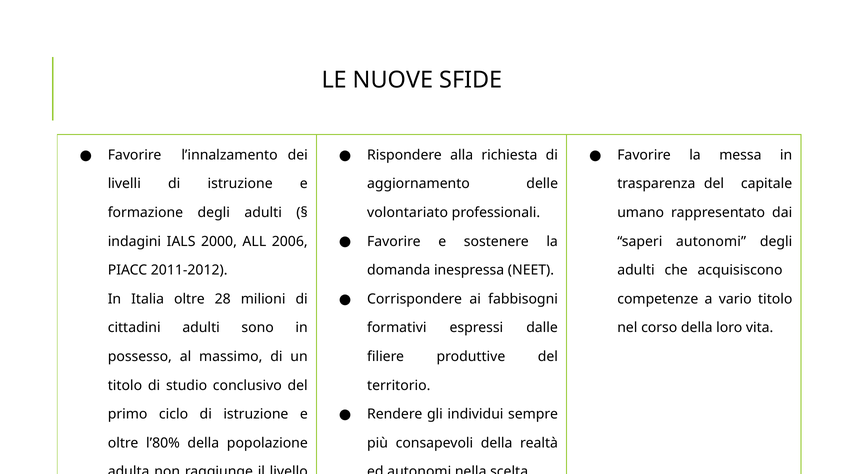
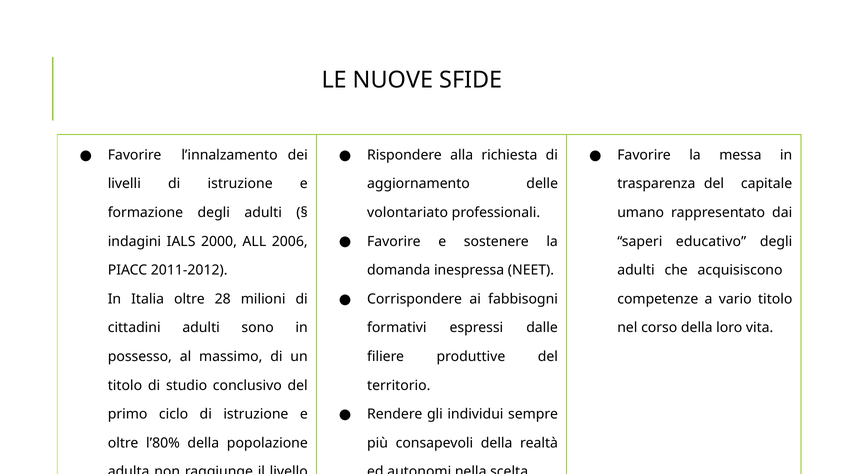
saperi autonomi: autonomi -> educativo (711, 241)
